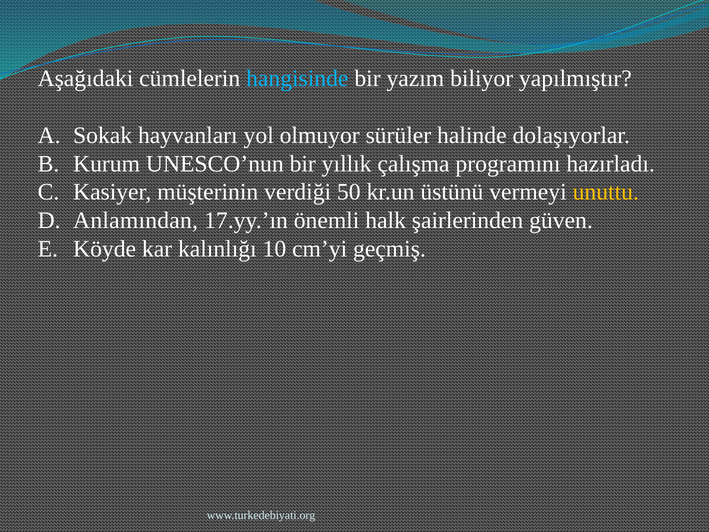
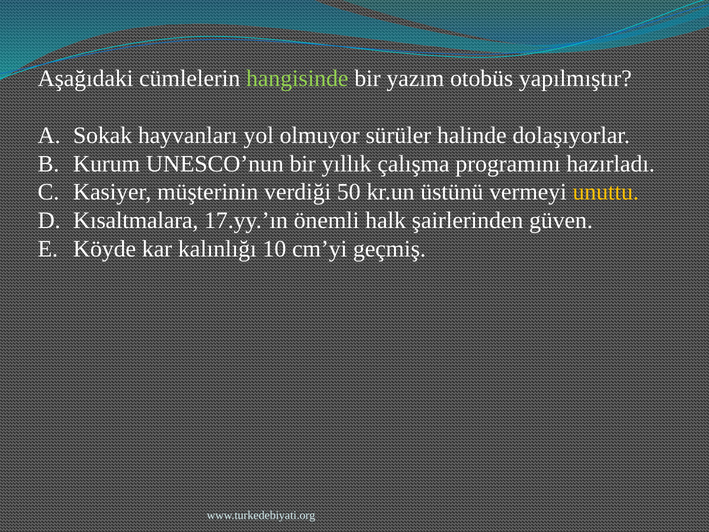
hangisinde colour: light blue -> light green (297, 79)
biliyor: biliyor -> otobüs (482, 79)
Anlamından: Anlamından -> Kısaltmalara (136, 220)
